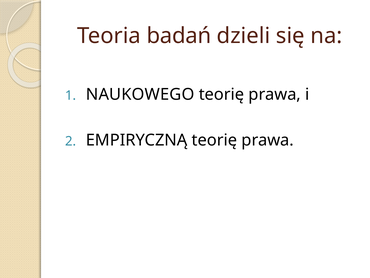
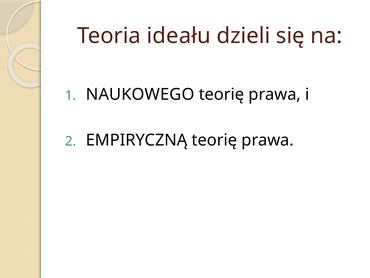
badań: badań -> ideału (179, 36)
